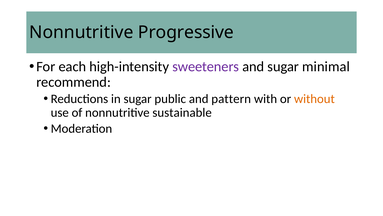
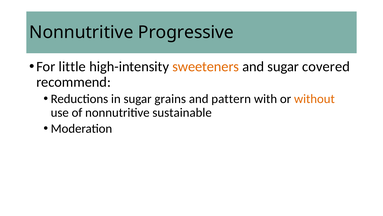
each: each -> little (72, 66)
sweeteners colour: purple -> orange (206, 66)
minimal: minimal -> covered (326, 66)
public: public -> grains (170, 99)
